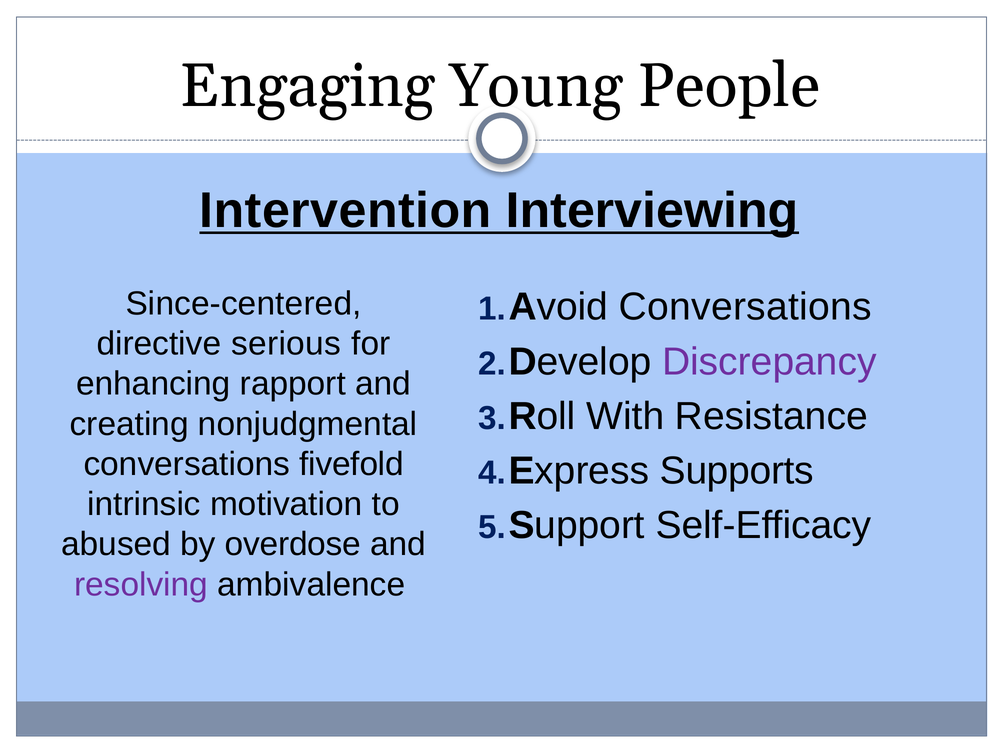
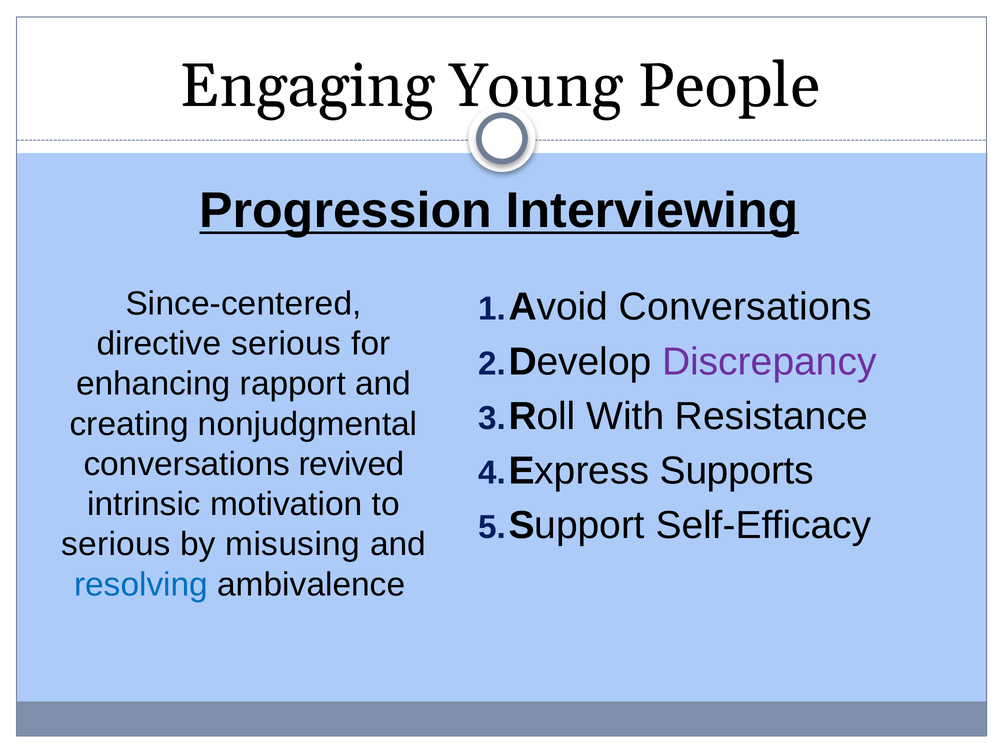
Intervention: Intervention -> Progression (346, 211)
fivefold: fivefold -> revived (352, 464)
abused: abused -> serious (116, 544)
overdose: overdose -> misusing (293, 544)
resolving colour: purple -> blue (141, 585)
